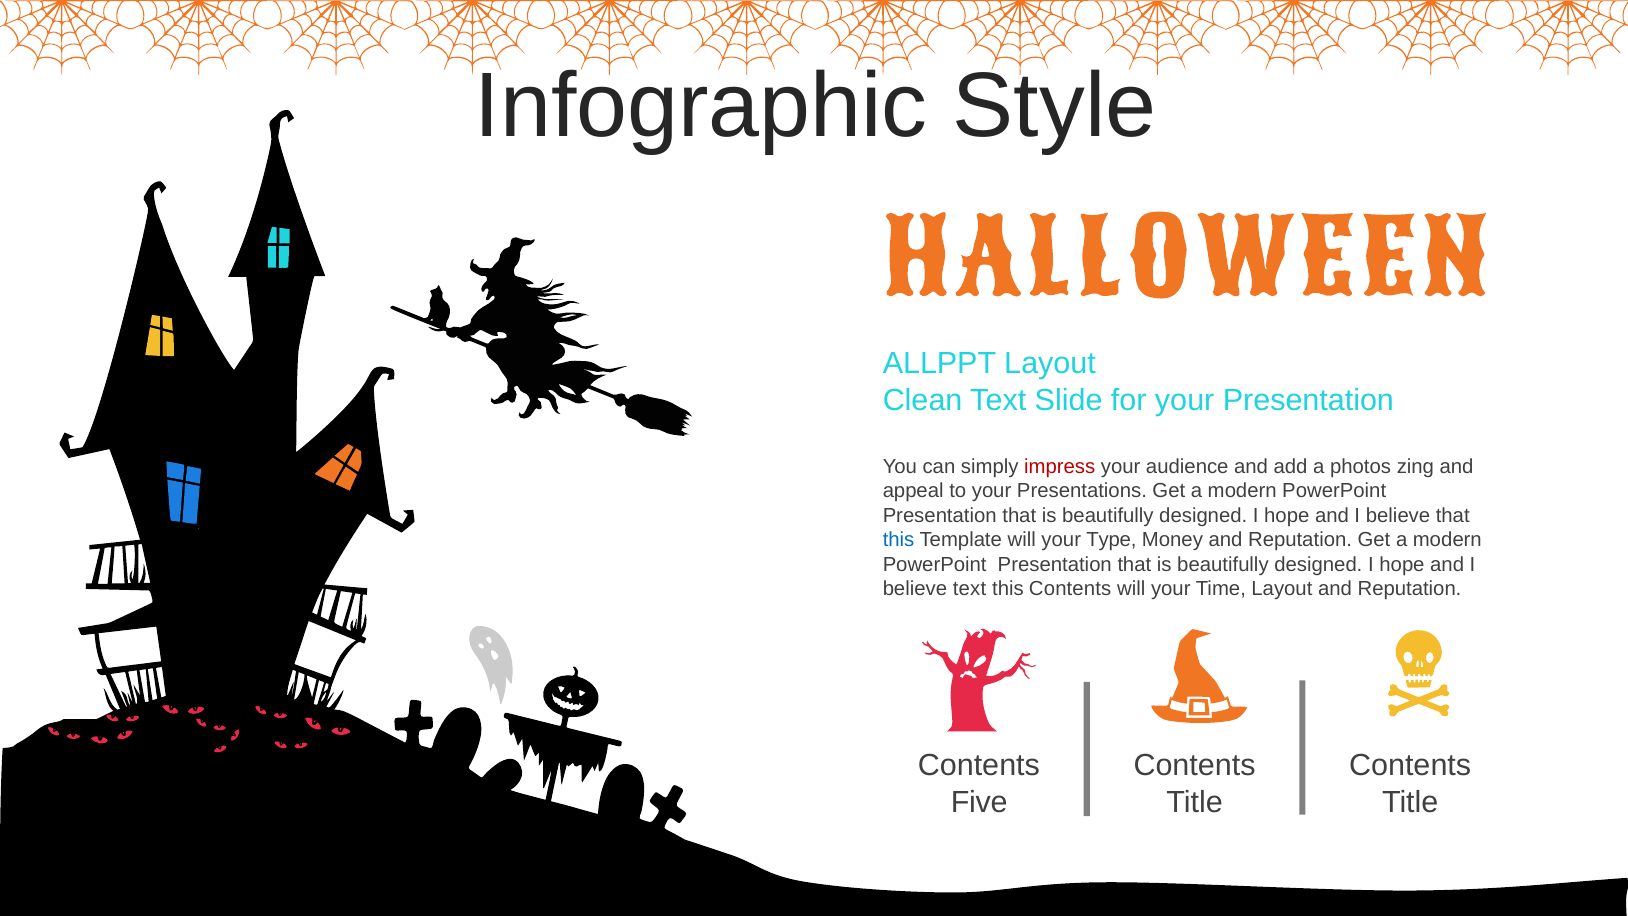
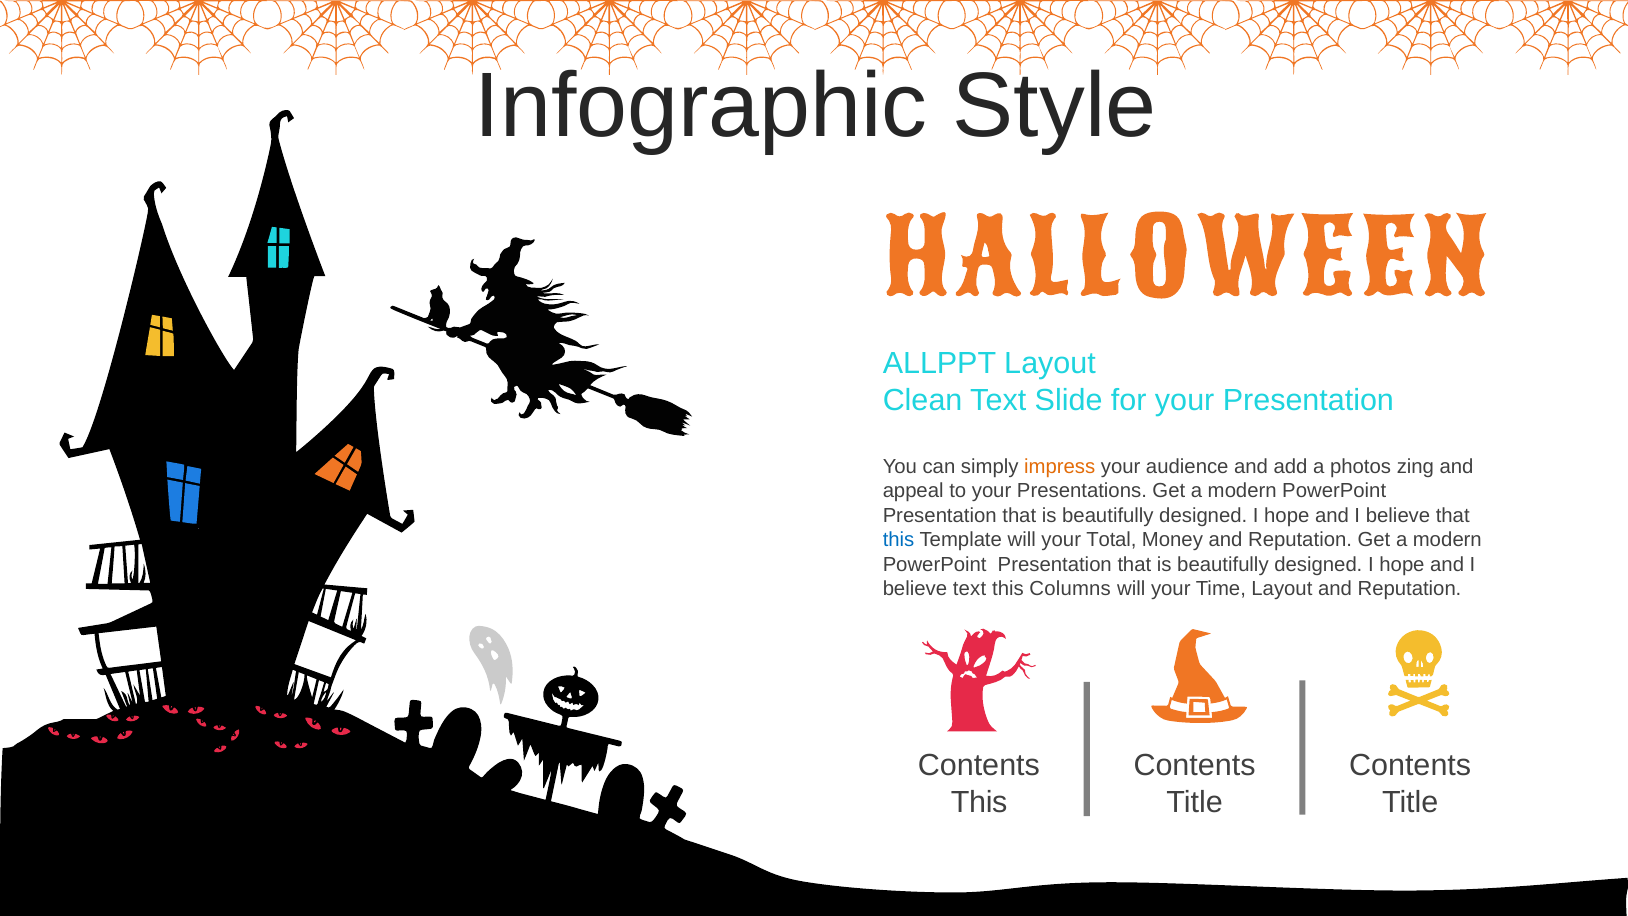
impress colour: red -> orange (1060, 467)
Type: Type -> Total (1111, 540)
this Contents: Contents -> Columns (1070, 589)
Five: Five -> This (979, 802)
